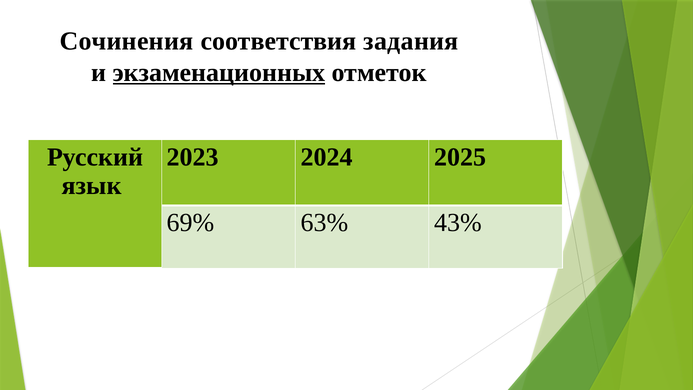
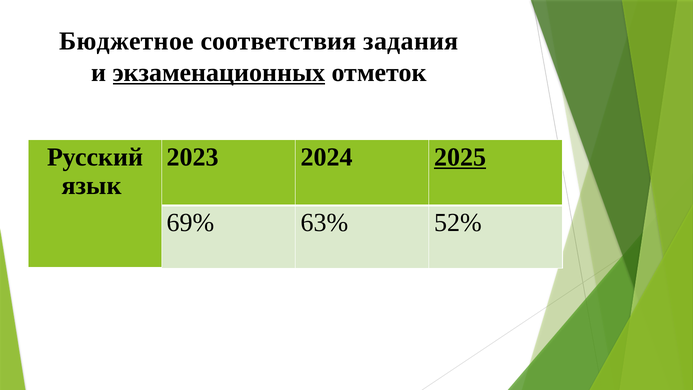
Сочинения: Сочинения -> Бюджетное (126, 41)
2025 underline: none -> present (460, 157)
43%: 43% -> 52% (458, 222)
